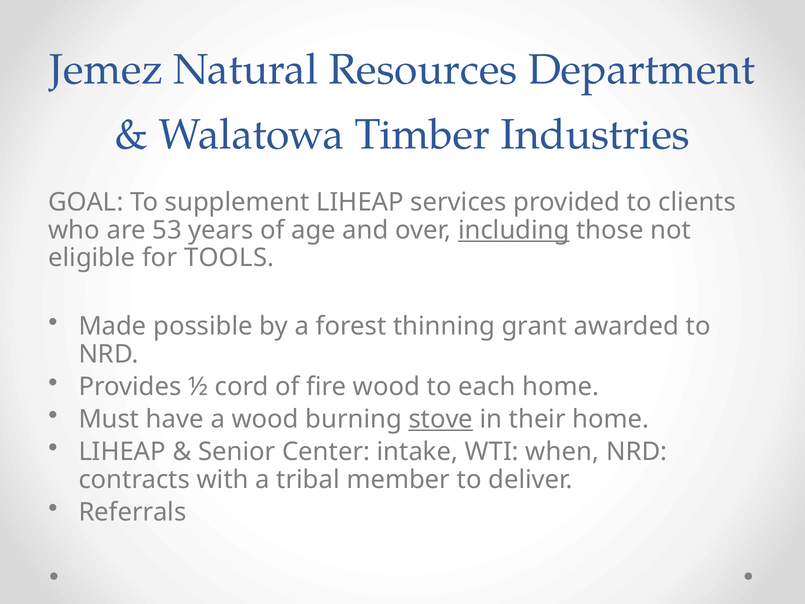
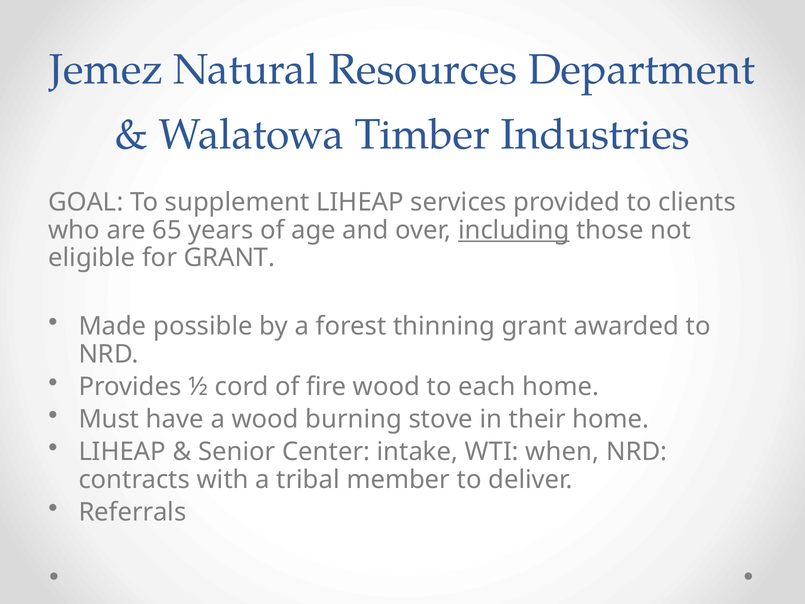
53: 53 -> 65 (167, 230)
for TOOLS: TOOLS -> GRANT (229, 258)
stove underline: present -> none (441, 419)
